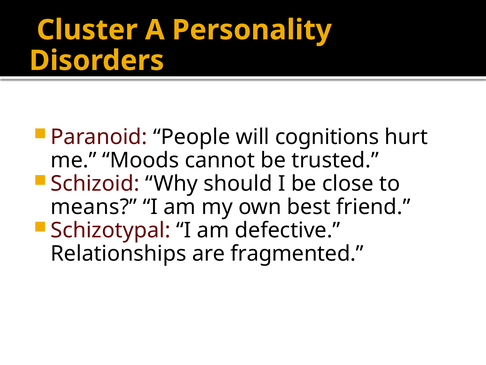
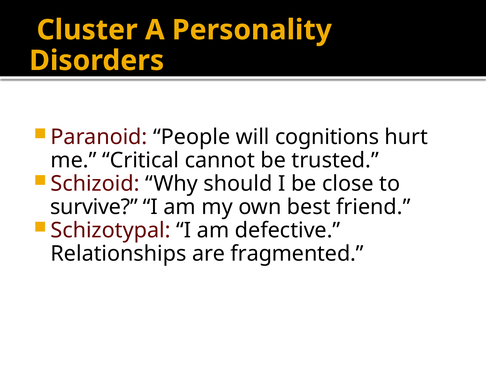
Moods: Moods -> Critical (141, 160)
means: means -> survive (94, 207)
